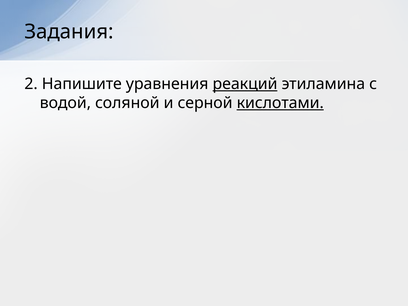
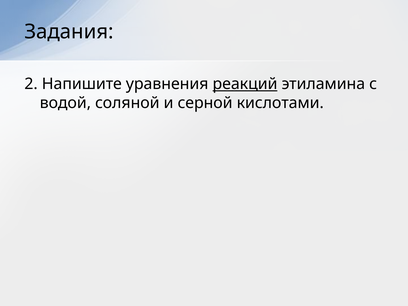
кислотами underline: present -> none (280, 103)
